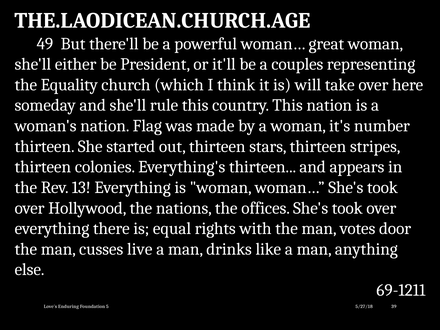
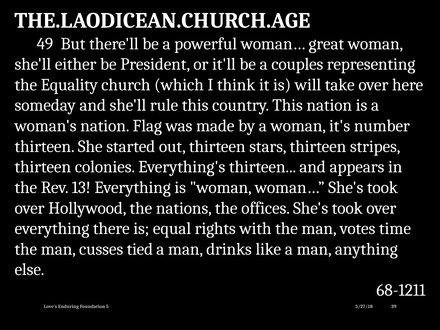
door: door -> time (395, 229)
live: live -> tied (140, 249)
69-1211: 69-1211 -> 68-1211 (401, 290)
